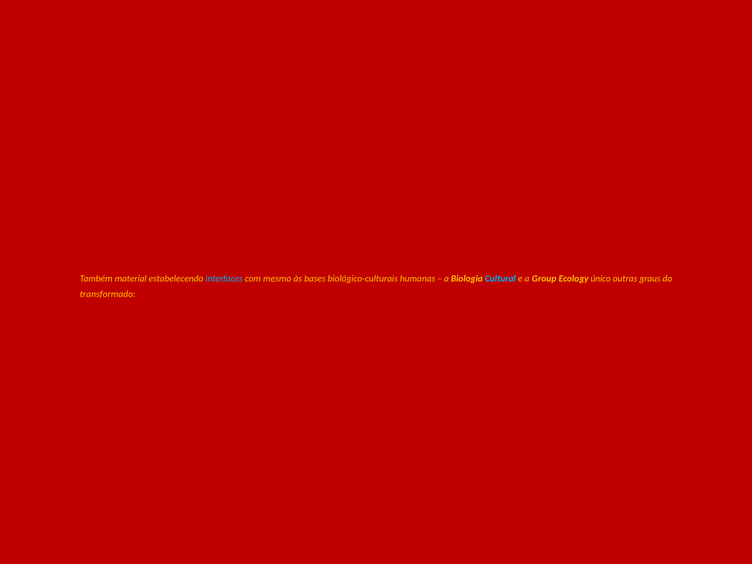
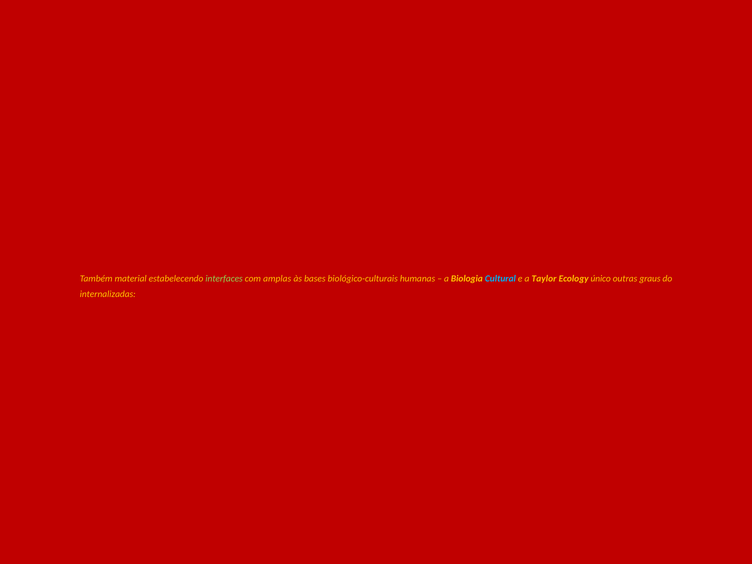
interfaces colour: light blue -> light green (224, 279)
mesmo: mesmo -> amplas (277, 279)
Group: Group -> Taylor (544, 279)
transformado: transformado -> internalizadas (108, 294)
